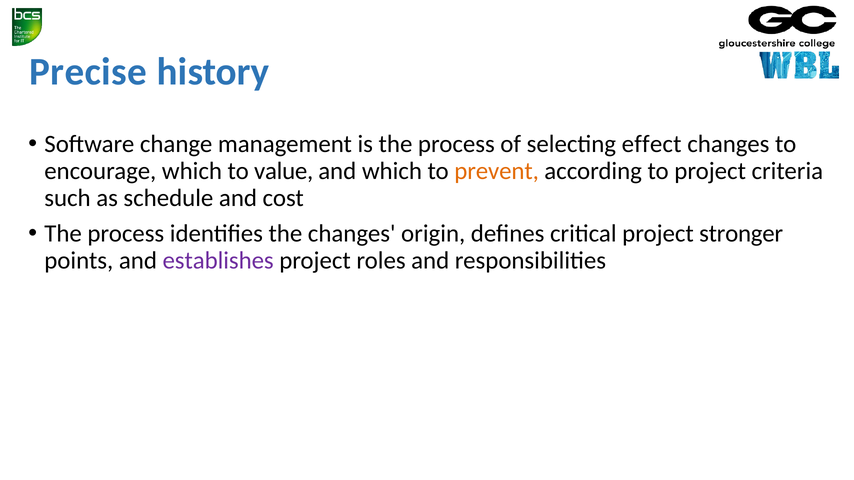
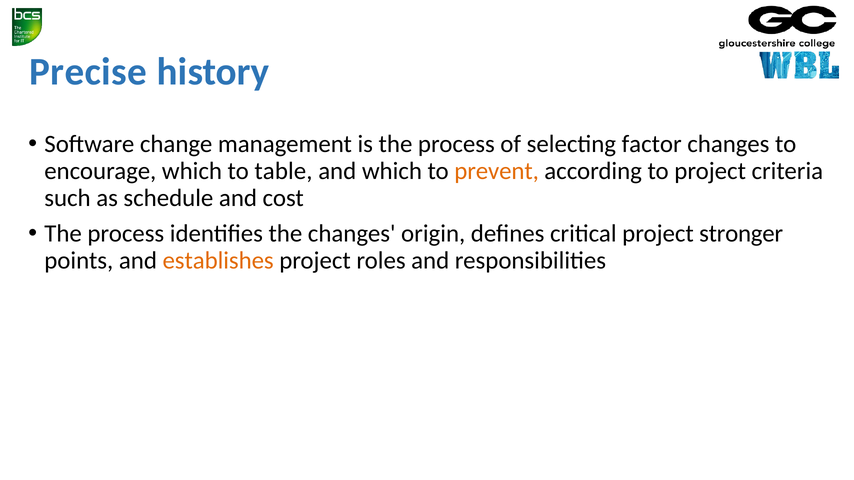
effect: effect -> factor (652, 144)
value: value -> table (283, 171)
establishes colour: purple -> orange (218, 261)
